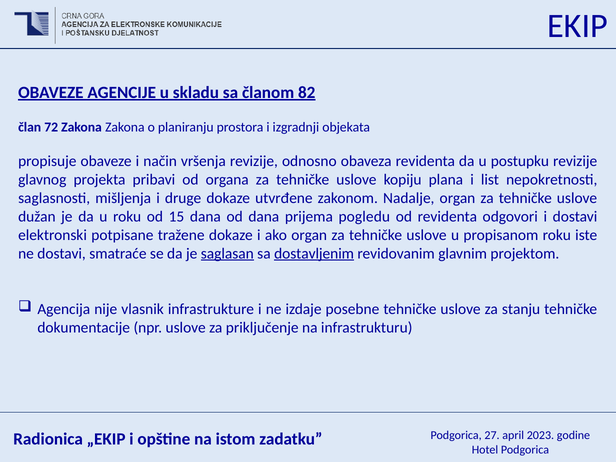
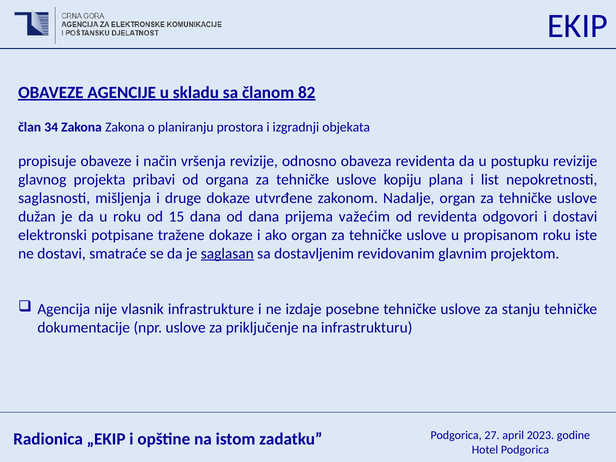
72: 72 -> 34 (51, 127)
pogledu: pogledu -> važećim (364, 217)
dostavljenim underline: present -> none (314, 254)
